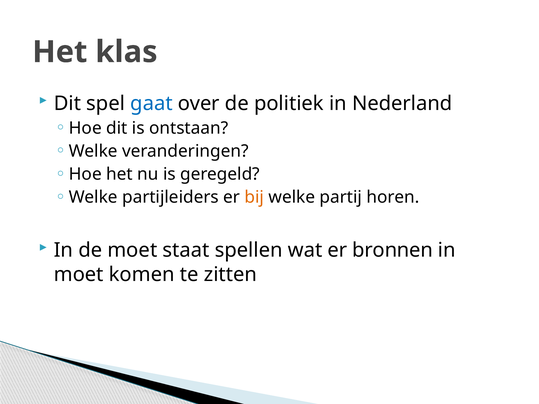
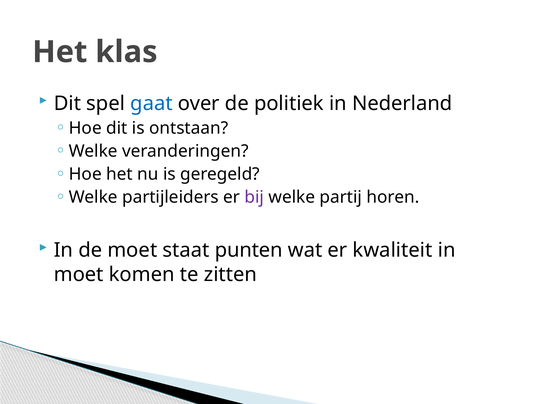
bij colour: orange -> purple (254, 197)
spellen: spellen -> punten (249, 250)
bronnen: bronnen -> kwaliteit (393, 250)
